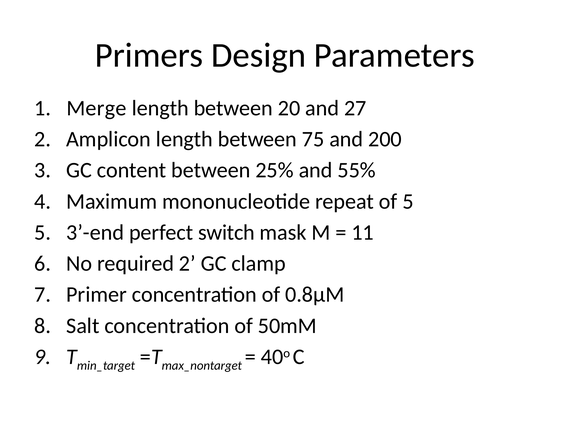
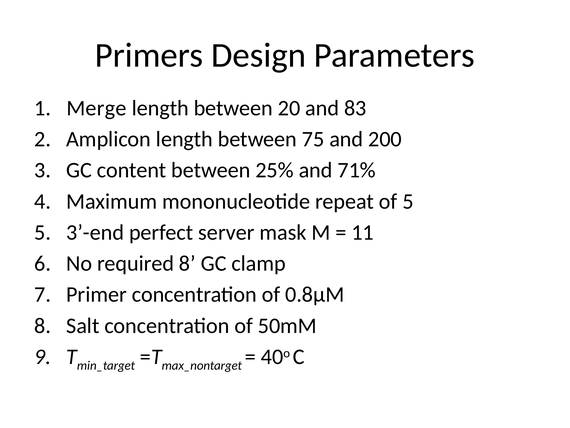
27: 27 -> 83 (355, 108)
55%: 55% -> 71% (357, 170)
switch: switch -> server (226, 232)
required 2: 2 -> 8 (187, 263)
